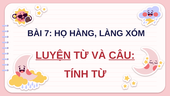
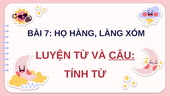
LUYỆN underline: present -> none (53, 55)
